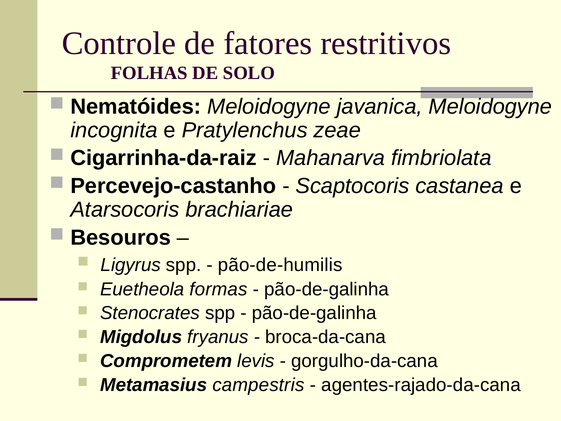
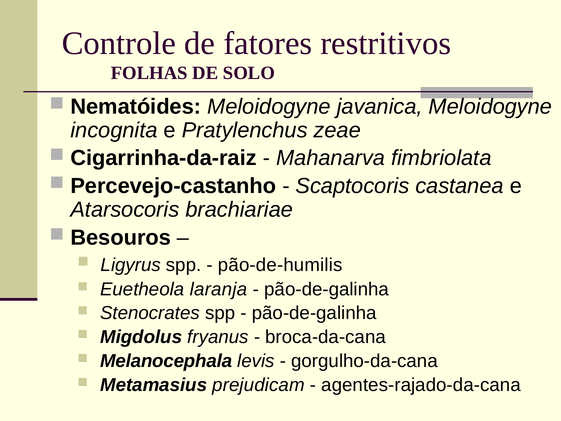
formas: formas -> laranja (219, 289)
Comprometem: Comprometem -> Melanocephala (166, 361)
campestris: campestris -> prejudicam (258, 385)
